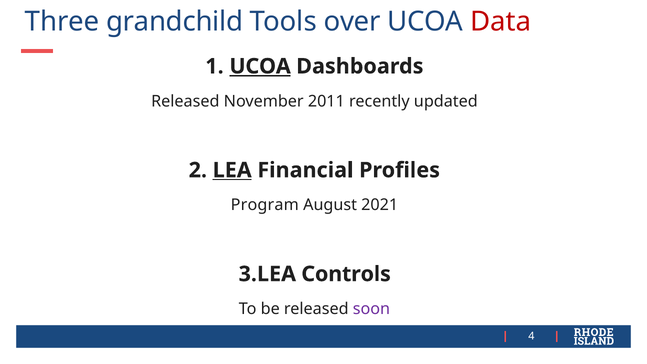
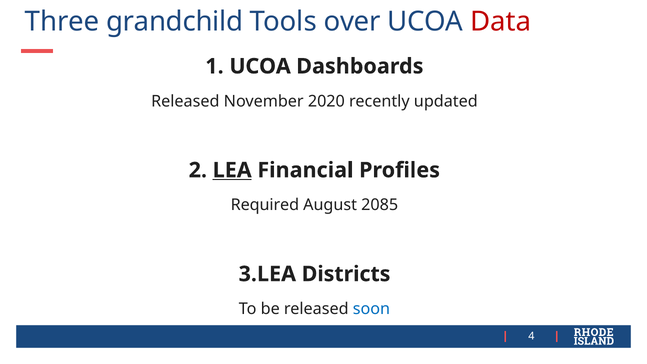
UCOA underline: present -> none (260, 66)
2011: 2011 -> 2020 (326, 101)
Program: Program -> Required (265, 205)
2021: 2021 -> 2085 (380, 205)
Controls: Controls -> Districts (346, 274)
soon colour: purple -> blue (371, 309)
